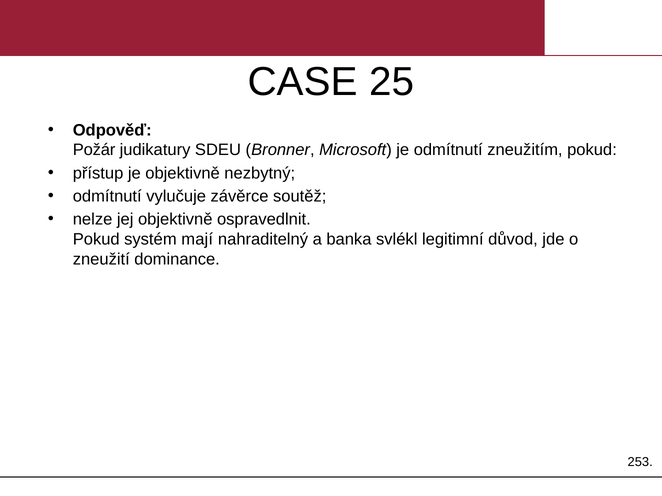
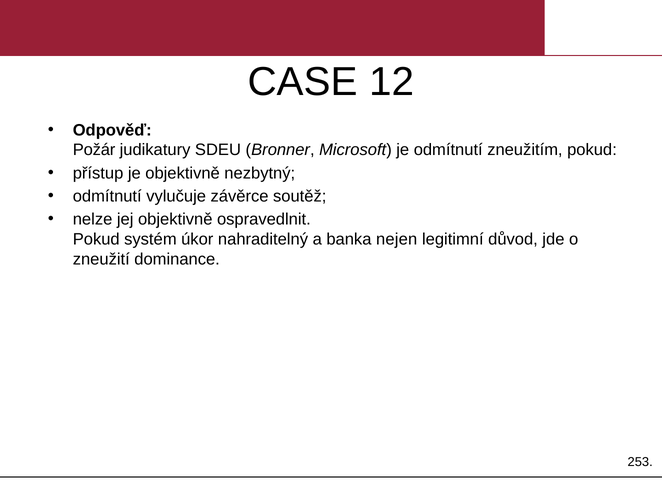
25: 25 -> 12 (392, 82)
mají: mají -> úkor (197, 239)
svlékl: svlékl -> nejen (397, 239)
